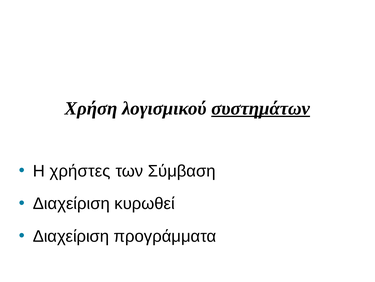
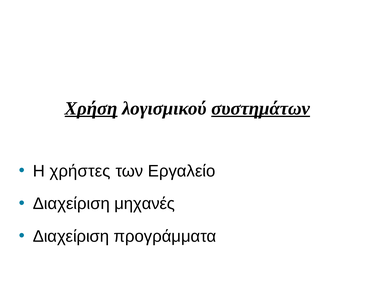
Χρήση underline: none -> present (91, 108)
Σύμβαση: Σύμβαση -> Εργαλείο (182, 171)
κυρωθεί: κυρωθεί -> μηχανές (145, 203)
